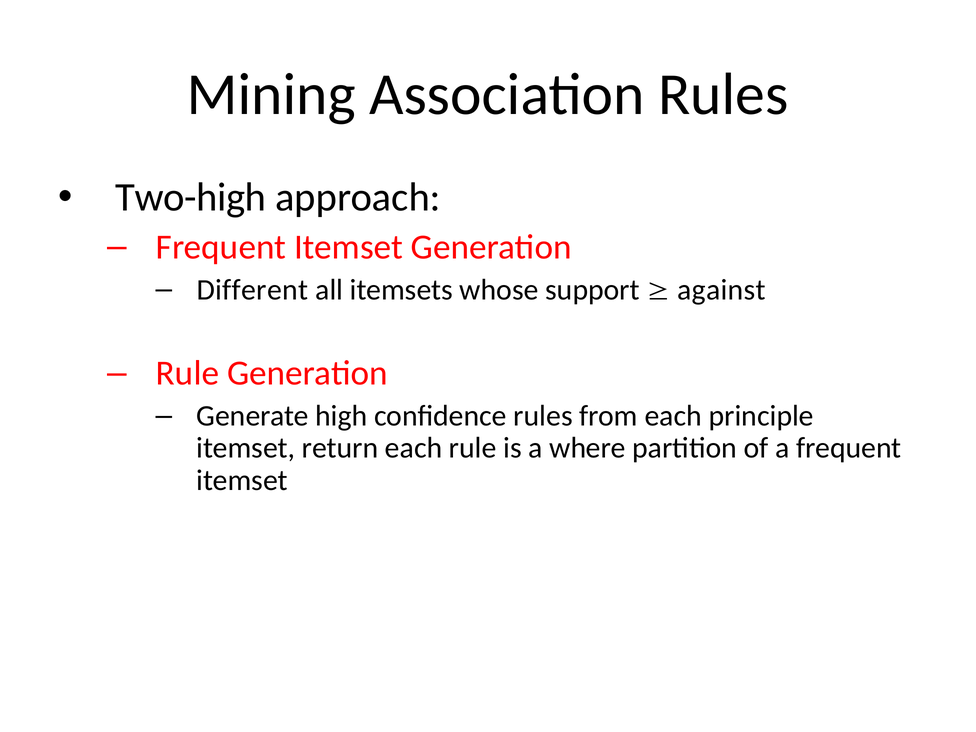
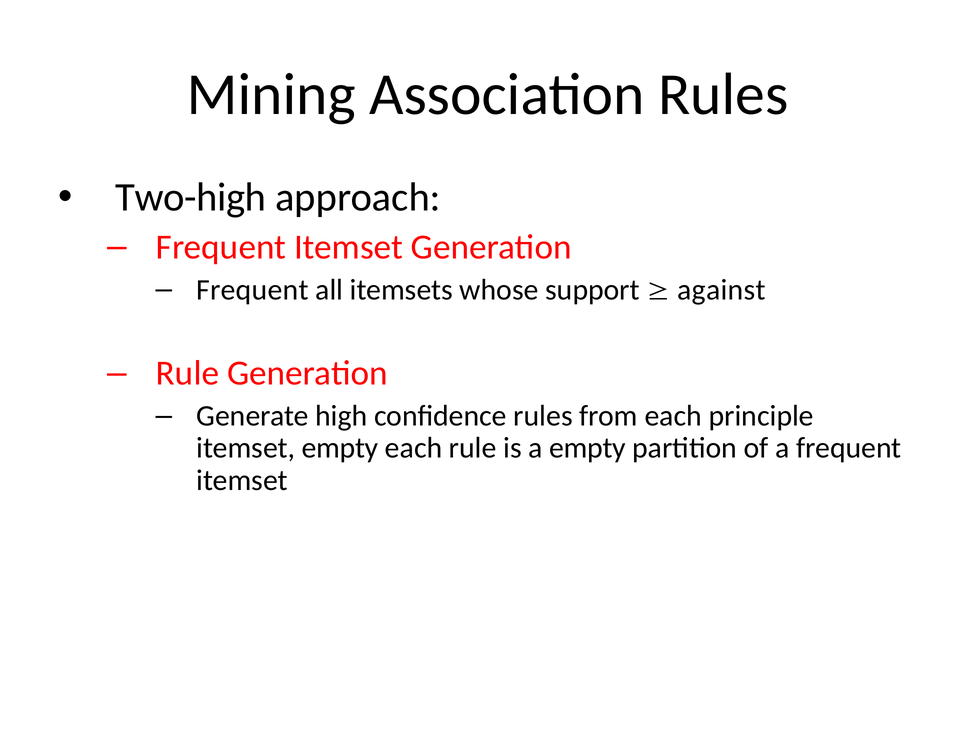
Different: Different -> Frequent (252, 290)
itemset return: return -> empty (340, 448)
a where: where -> empty (588, 448)
